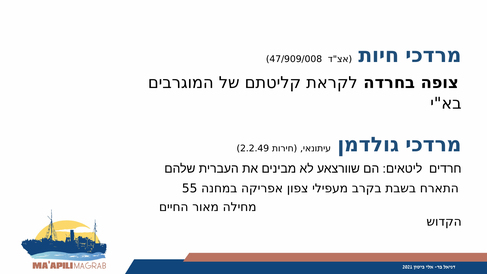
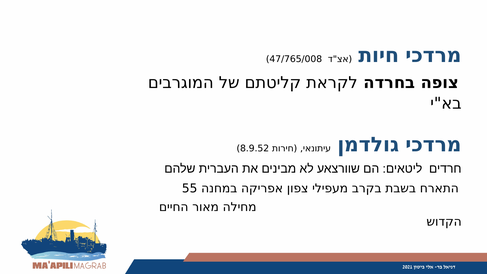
47/909/008: 47/909/008 -> 47/765/008 (296, 59)
2.2.49: 2.2.49 -> 8.9.52 (255, 148)
